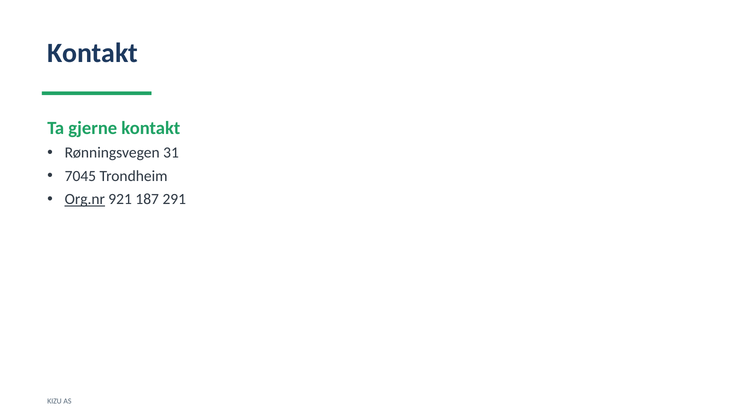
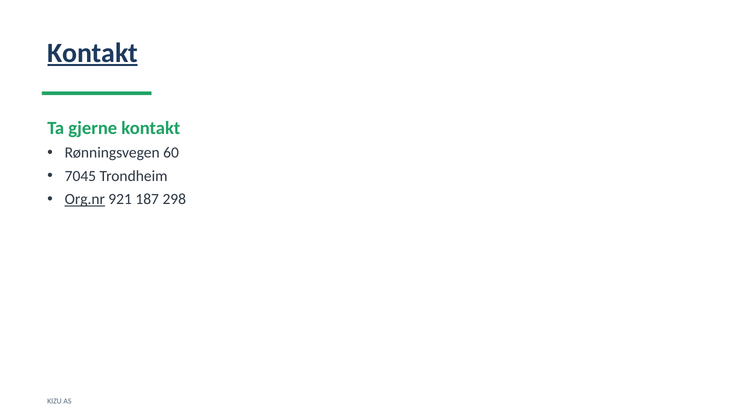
Kontakt underline: none -> present (93, 53)
31: 31 -> 60 (171, 153)
291: 291 -> 298 (174, 199)
